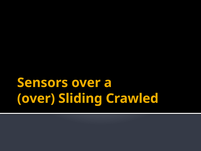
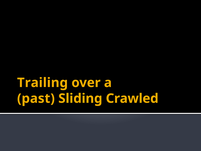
Sensors: Sensors -> Trailing (42, 83)
over: over -> past (36, 98)
